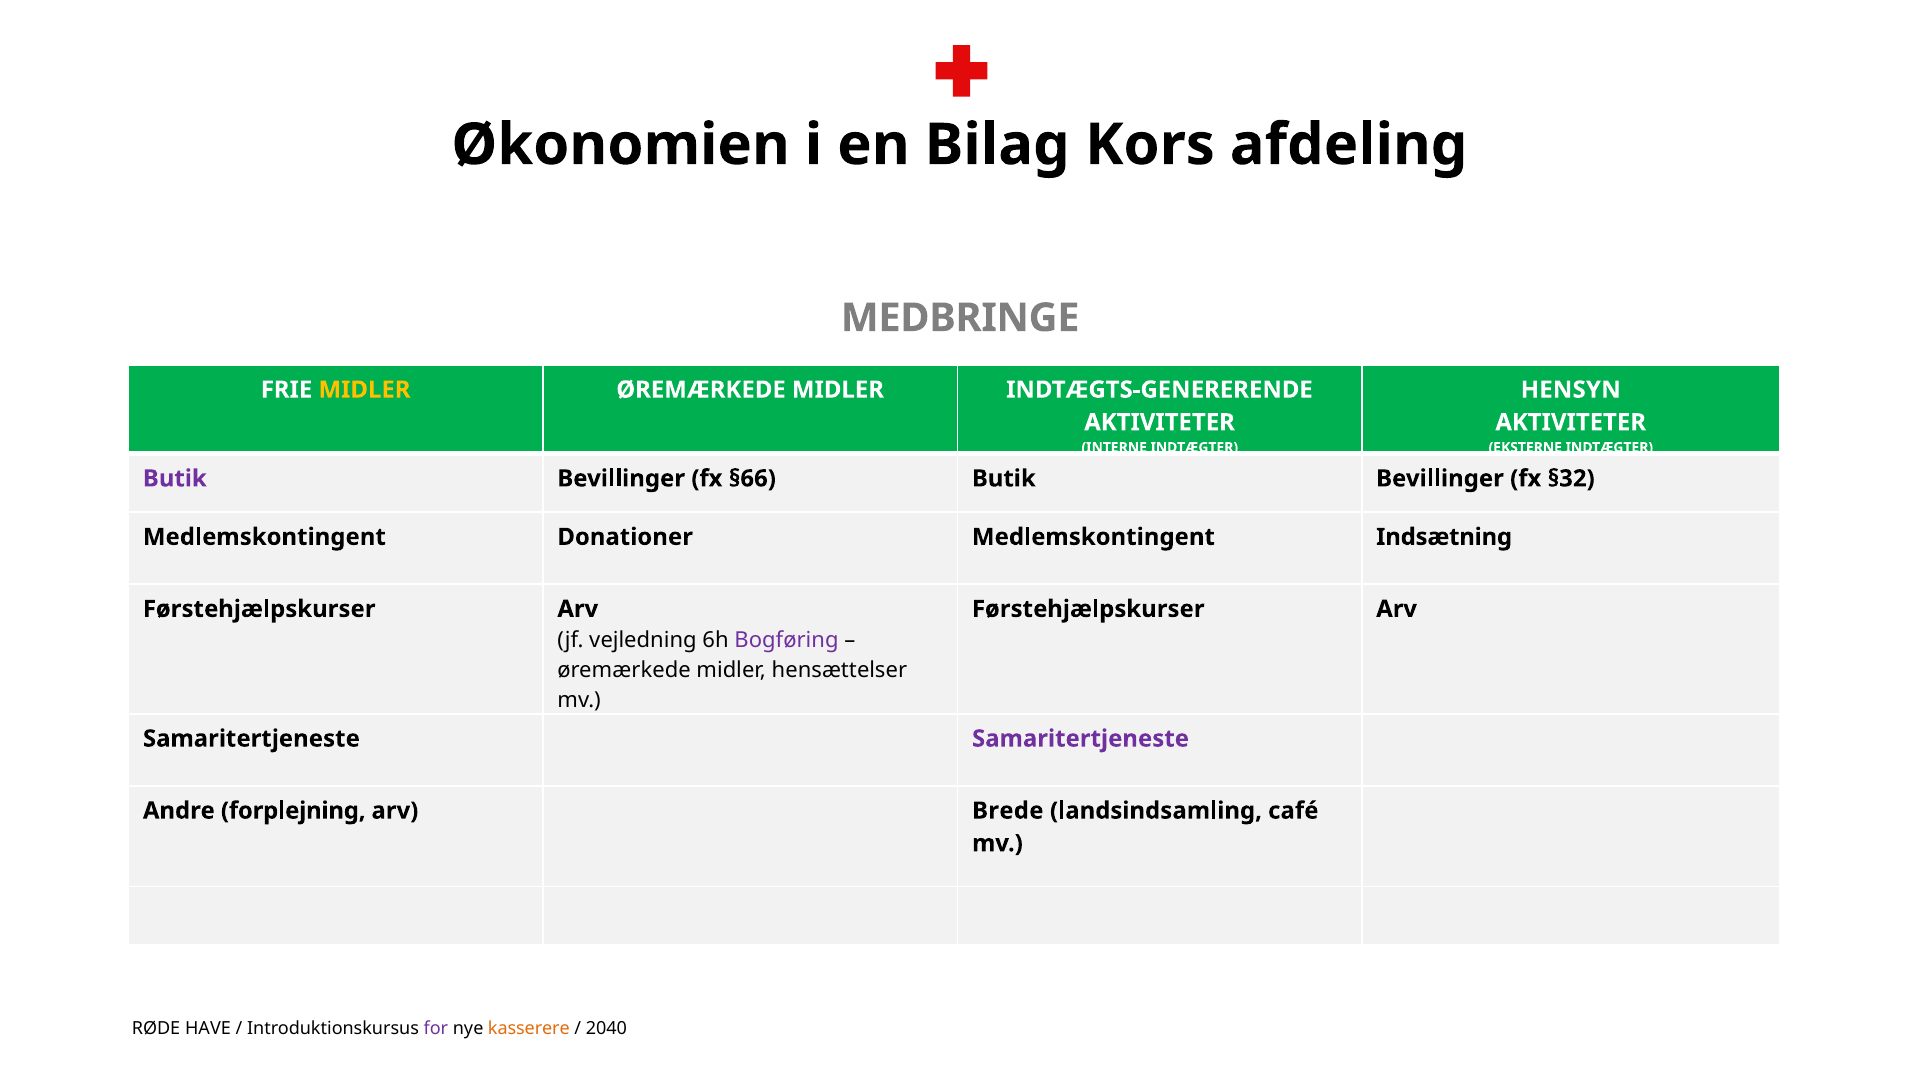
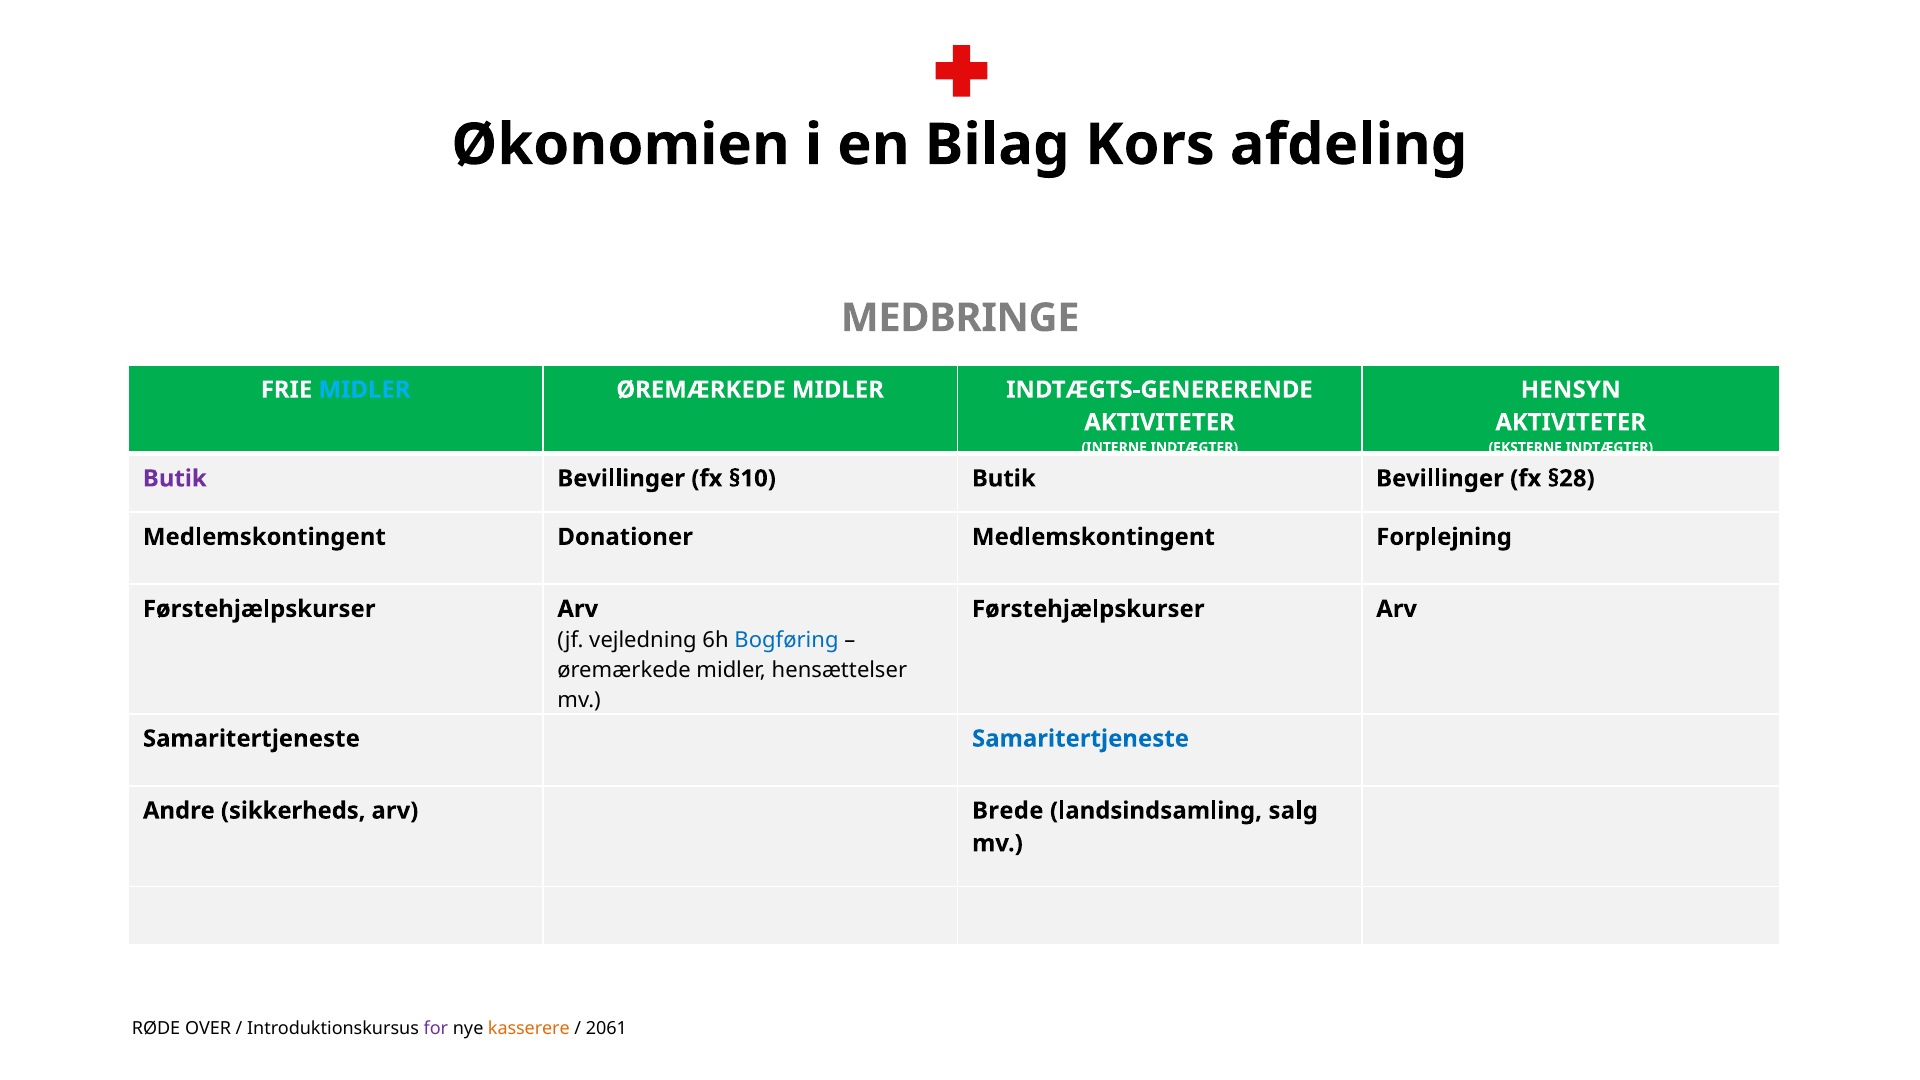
MIDLER colour: yellow -> light blue (365, 390)
§66: §66 -> §10 (752, 479)
§32: §32 -> §28 (1571, 479)
Indsætning: Indsætning -> Forplejning (1444, 537)
Bogføring colour: purple -> blue (787, 640)
Samaritertjeneste colour: purple -> blue (1080, 739)
forplejning: forplejning -> sikkerheds (293, 811)
café: café -> salg (1293, 811)
HAVE: HAVE -> OVER (208, 1028)
2040: 2040 -> 2061 (606, 1028)
